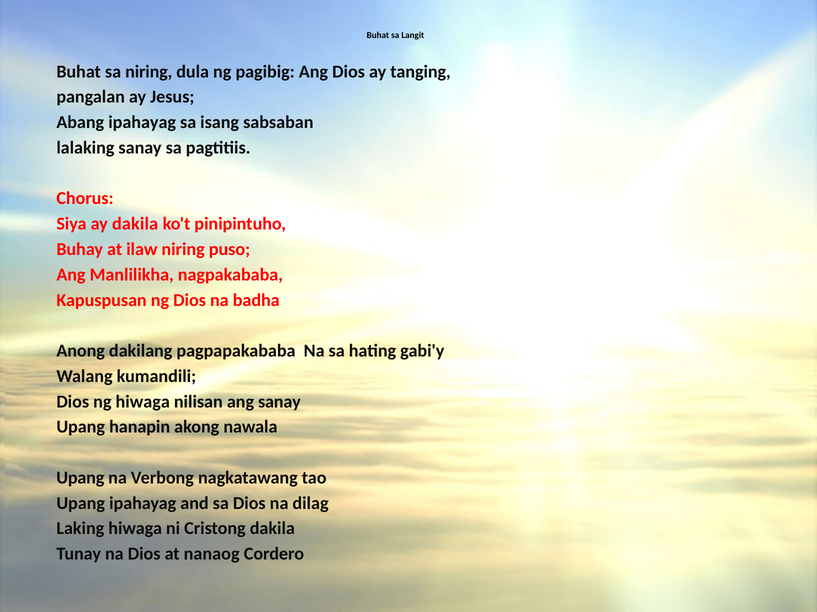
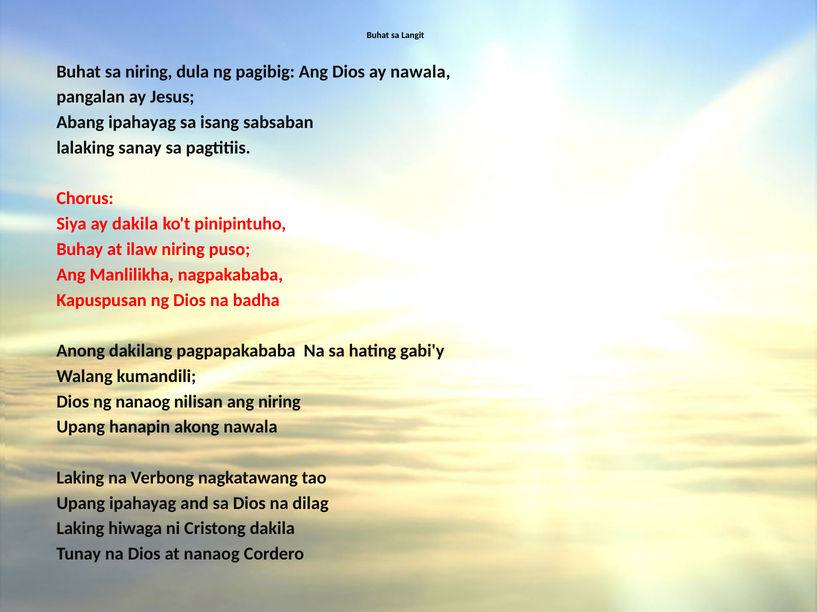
ay tanging: tanging -> nawala (420, 72)
ng hiwaga: hiwaga -> nanaog (143, 402)
ang sanay: sanay -> niring (279, 402)
Upang: Upang -> Laking (80, 478)
